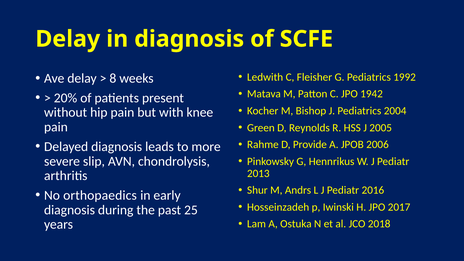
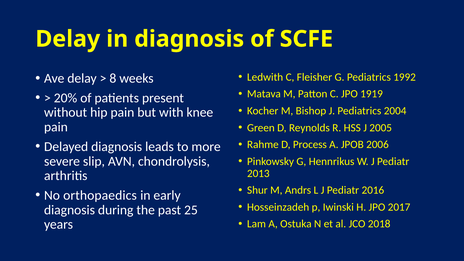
1942: 1942 -> 1919 (372, 94)
Provide: Provide -> Process (310, 145)
